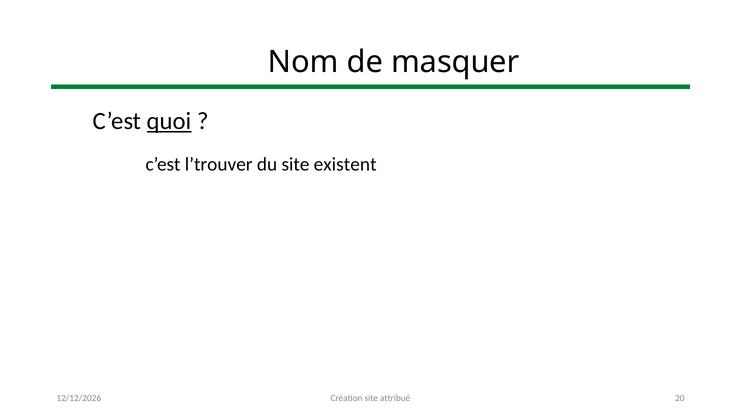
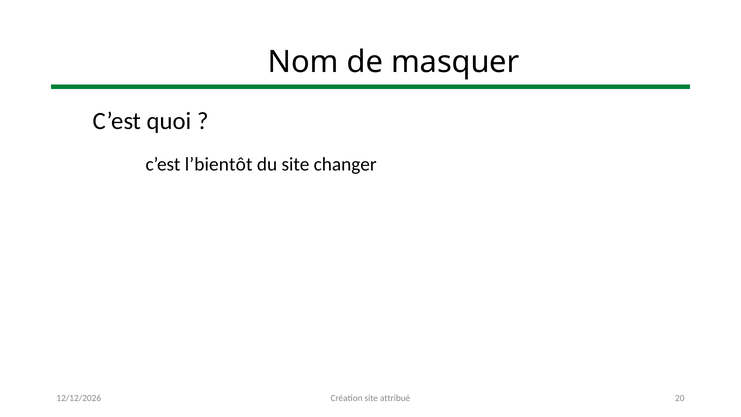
quoi underline: present -> none (169, 121)
l’trouver: l’trouver -> l’bientôt (219, 164)
existent: existent -> changer (345, 164)
